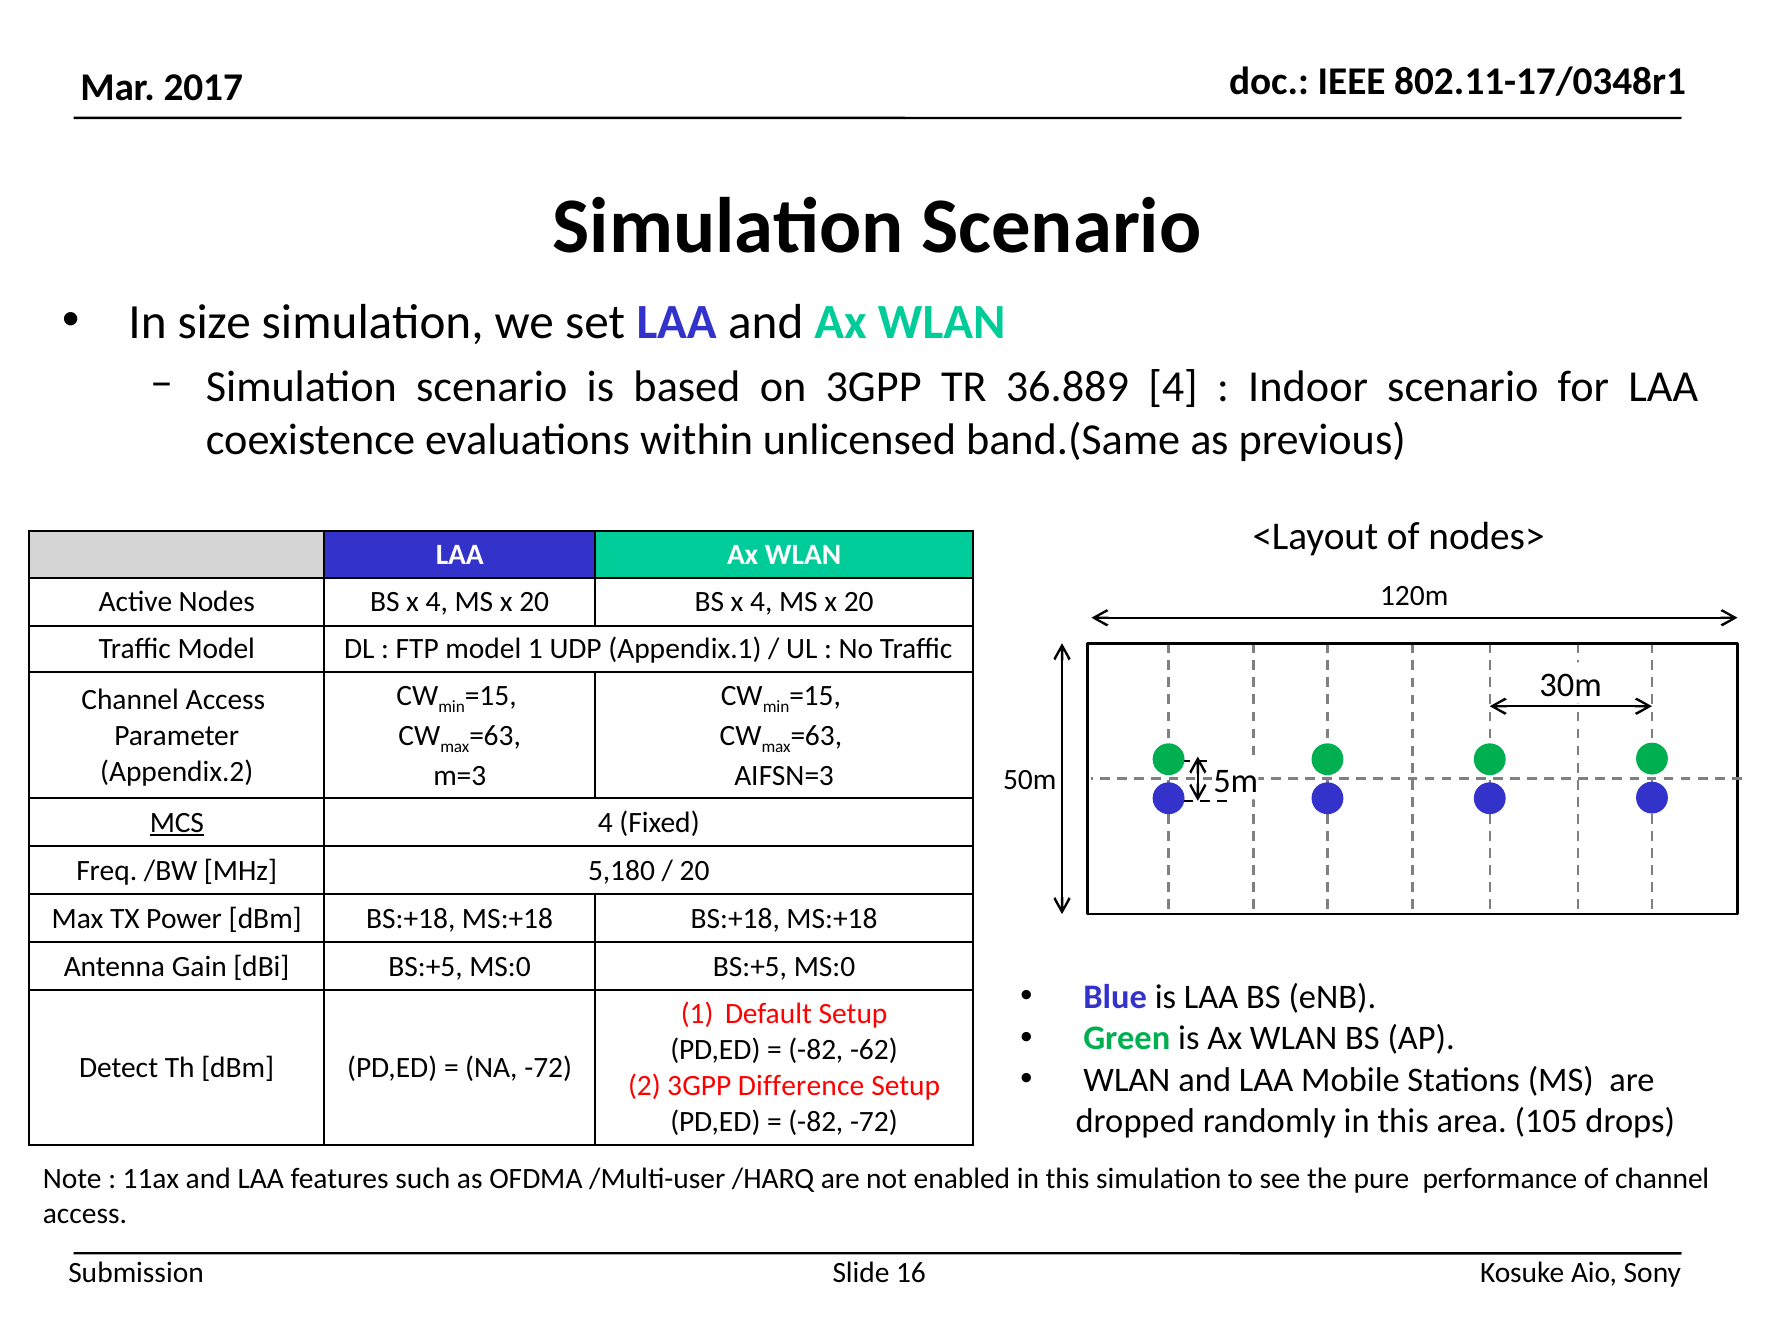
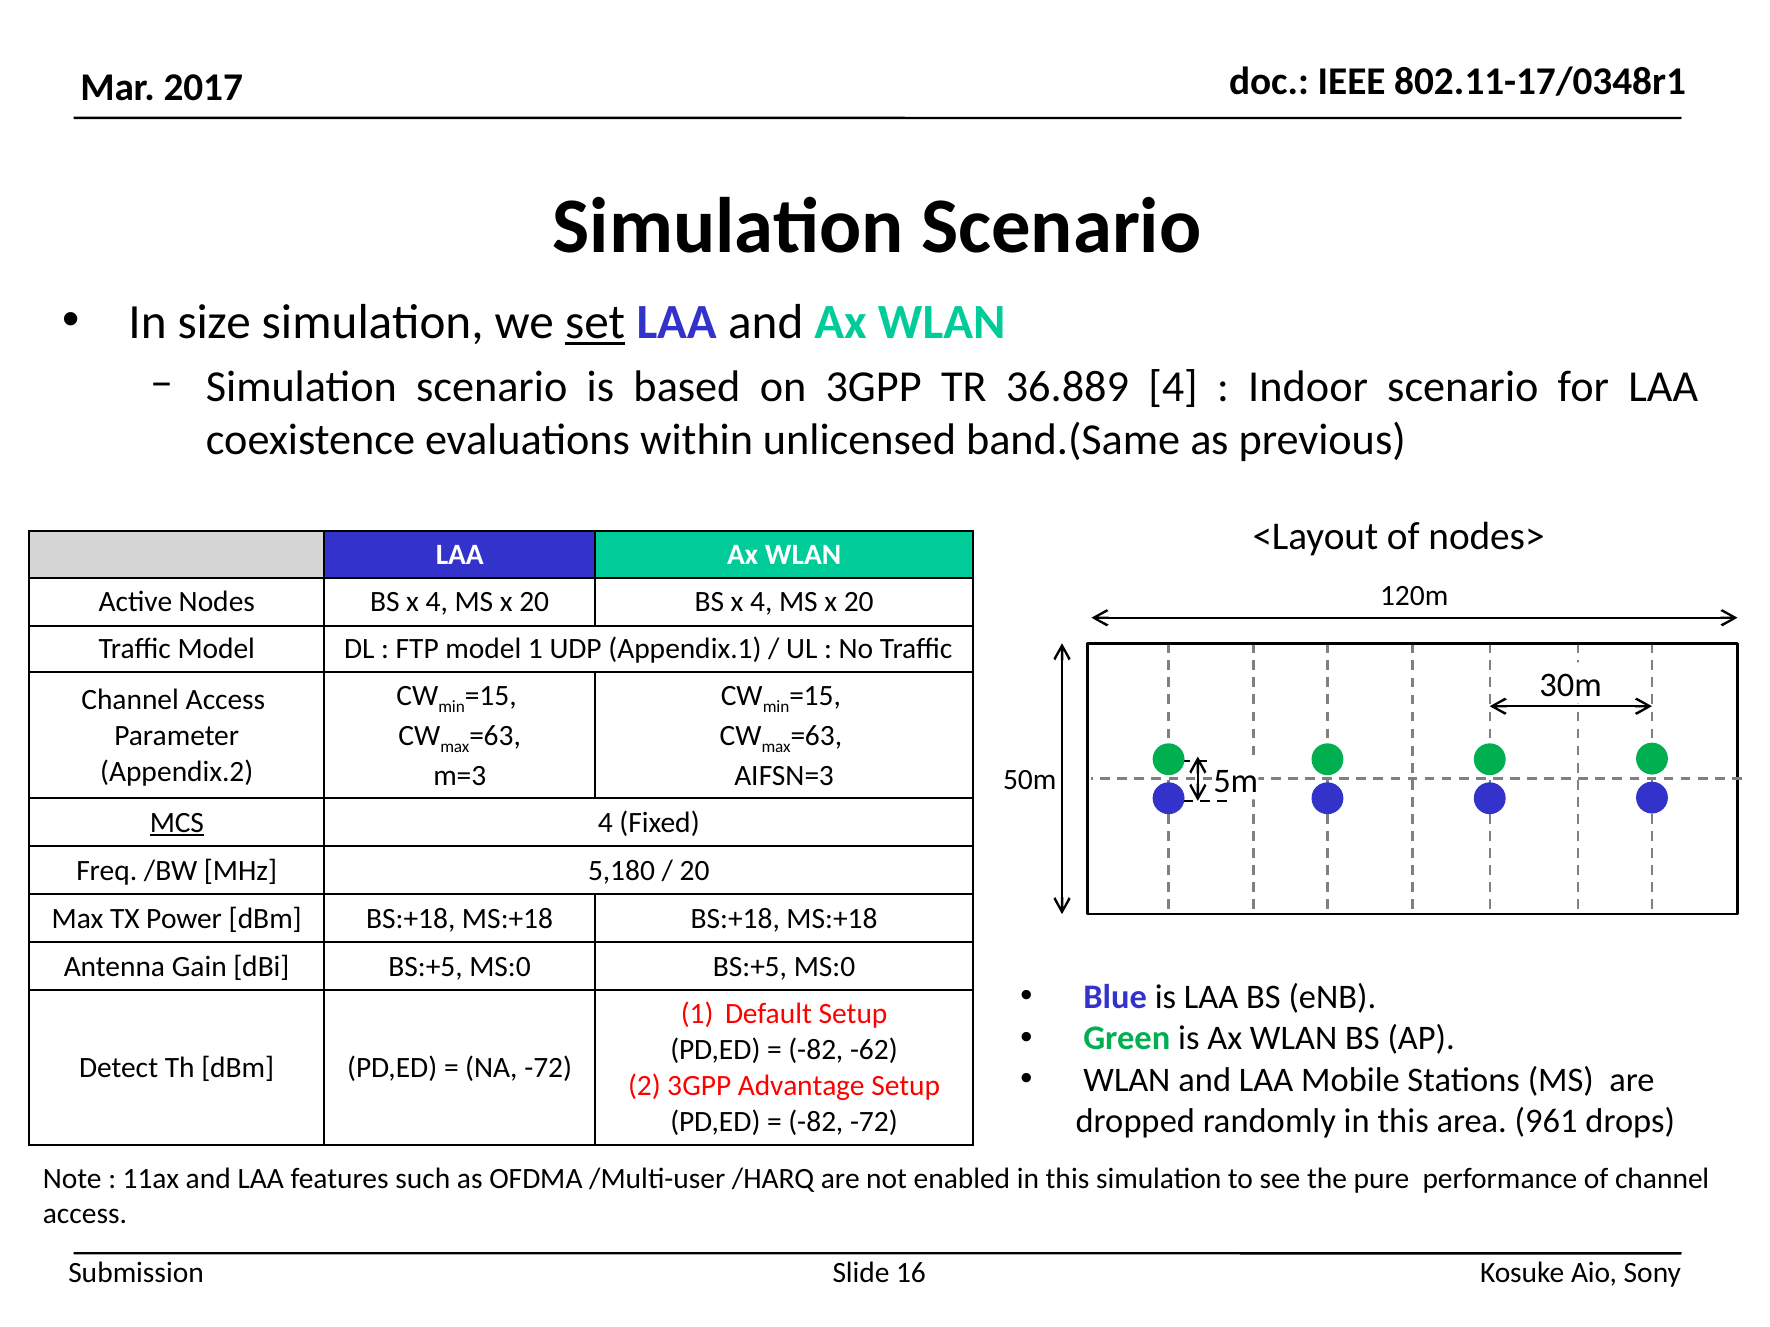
set underline: none -> present (595, 322)
Difference: Difference -> Advantage (801, 1086)
105: 105 -> 961 (1546, 1122)
